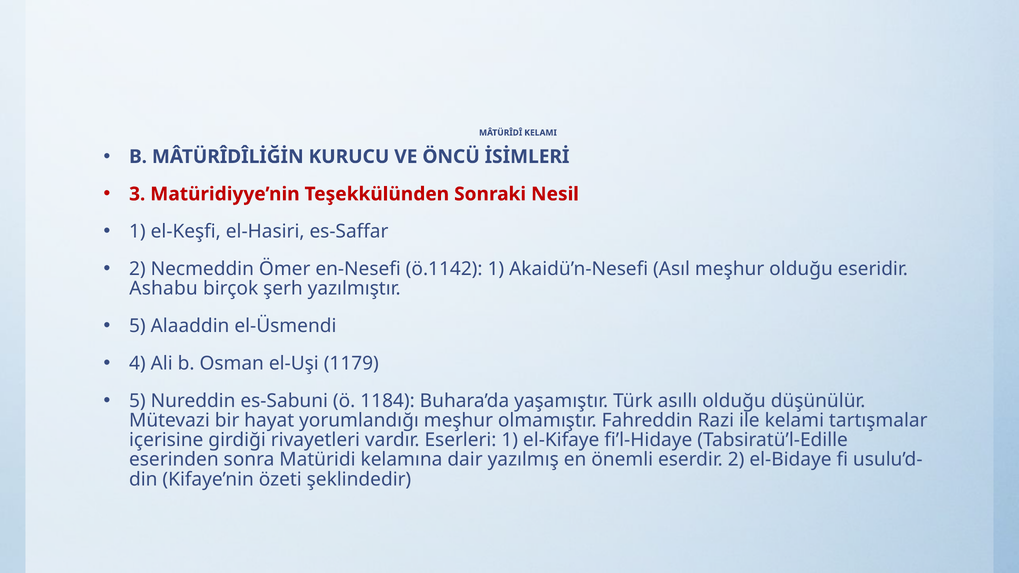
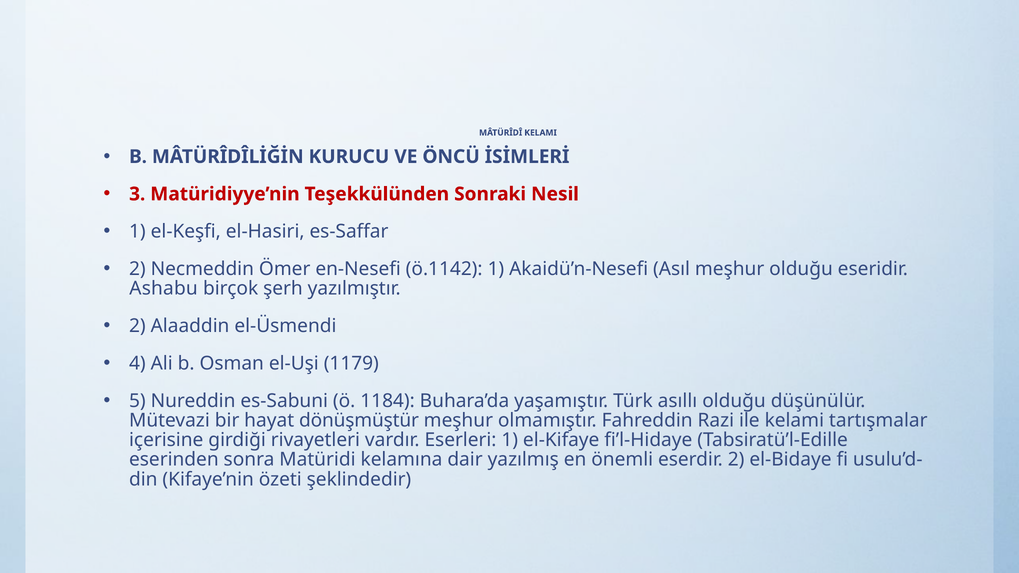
5: 5 -> 2 (137, 326)
yorumlandığı: yorumlandığı -> dönüşmüştür (359, 421)
